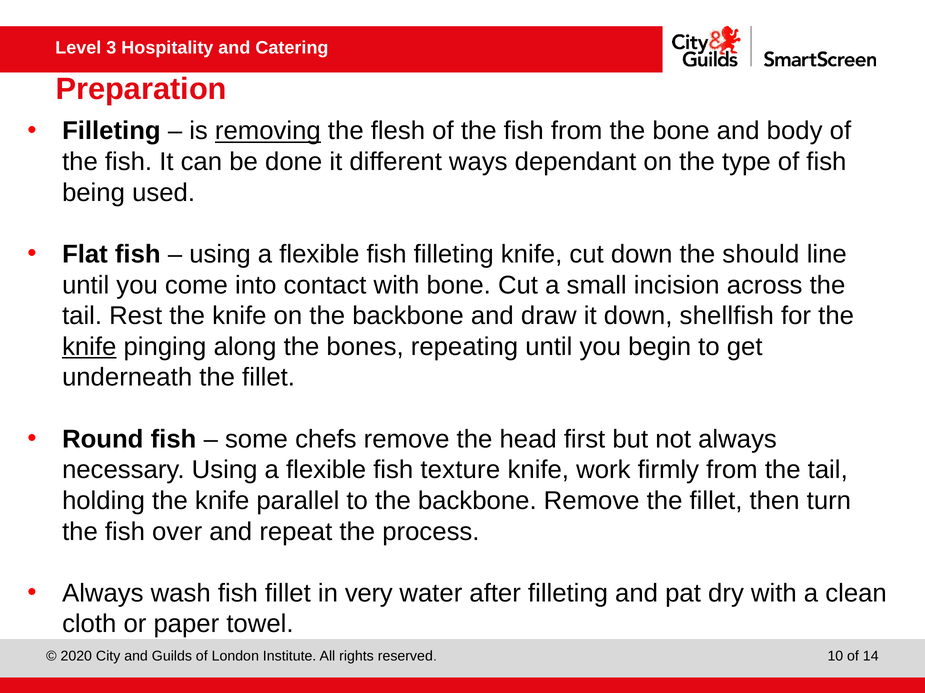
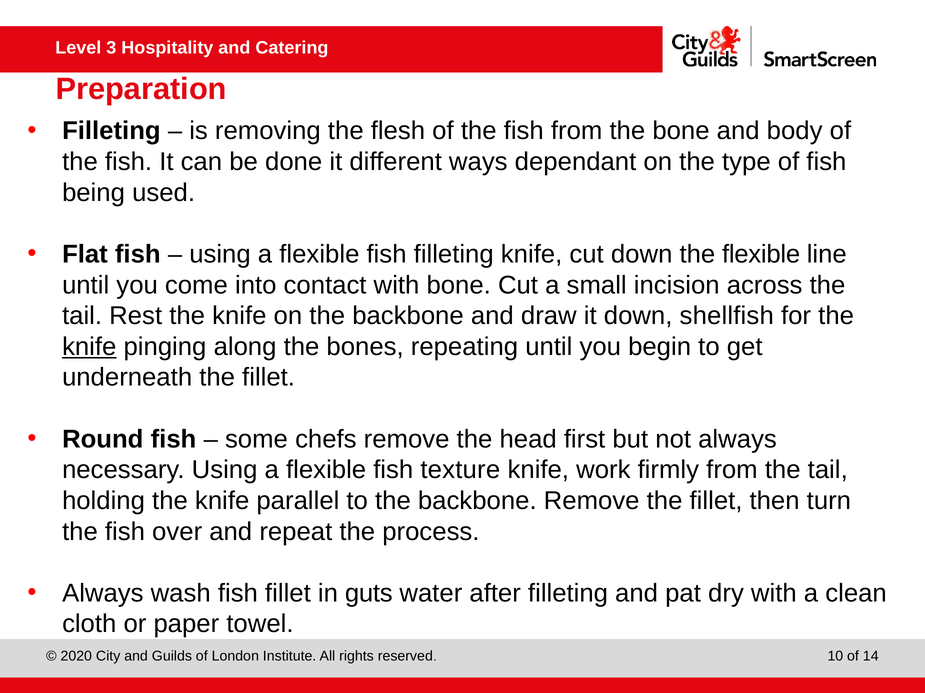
removing underline: present -> none (268, 131)
the should: should -> flexible (761, 255)
very: very -> guts (369, 594)
